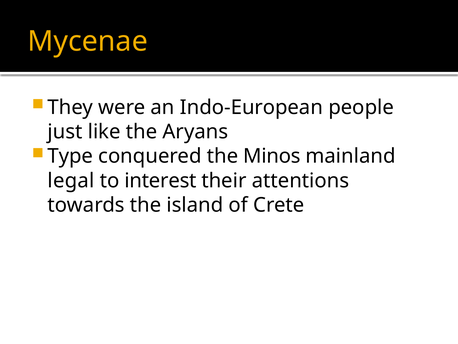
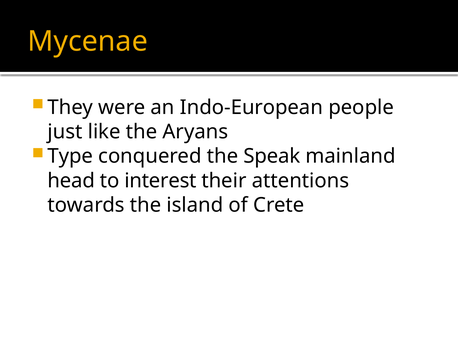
Minos: Minos -> Speak (272, 156)
legal: legal -> head (71, 180)
